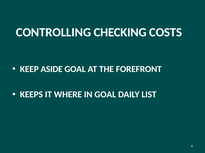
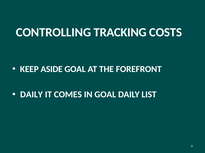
CHECKING: CHECKING -> TRACKING (120, 32)
KEEPS: KEEPS -> DAILY (31, 95)
WHERE: WHERE -> COMES (68, 95)
